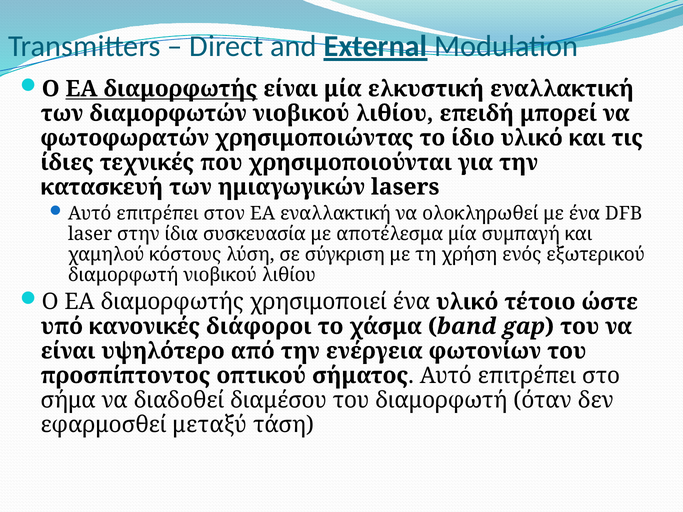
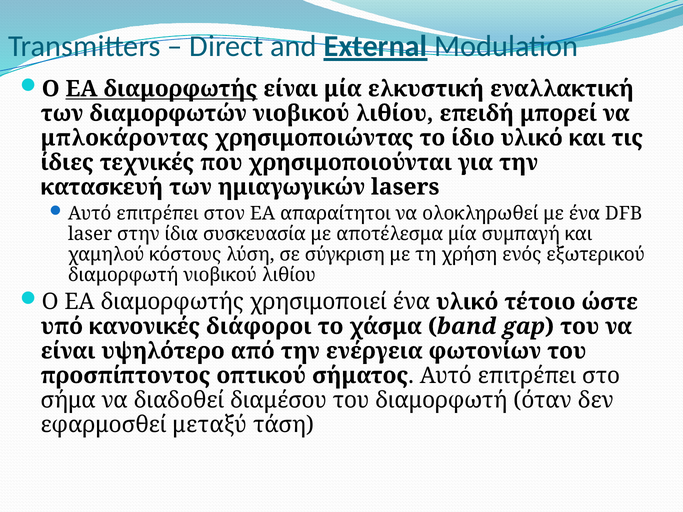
φωτοφωρατών: φωτοφωρατών -> μπλοκάροντας (125, 138)
EA εναλλακτική: εναλλακτική -> απαραίτητοι (335, 213)
